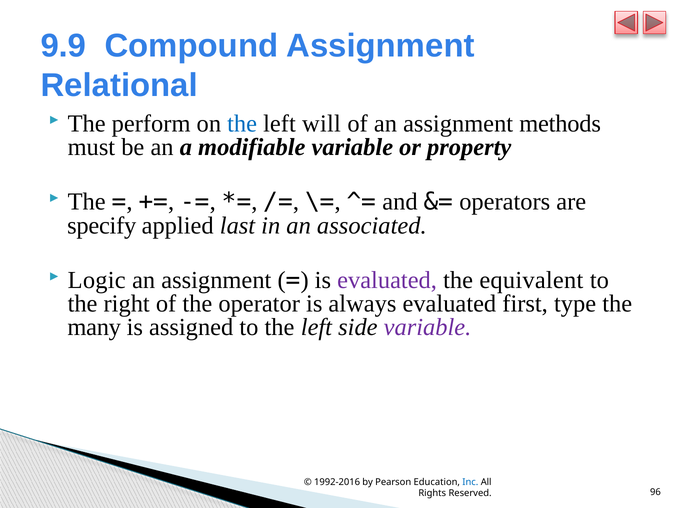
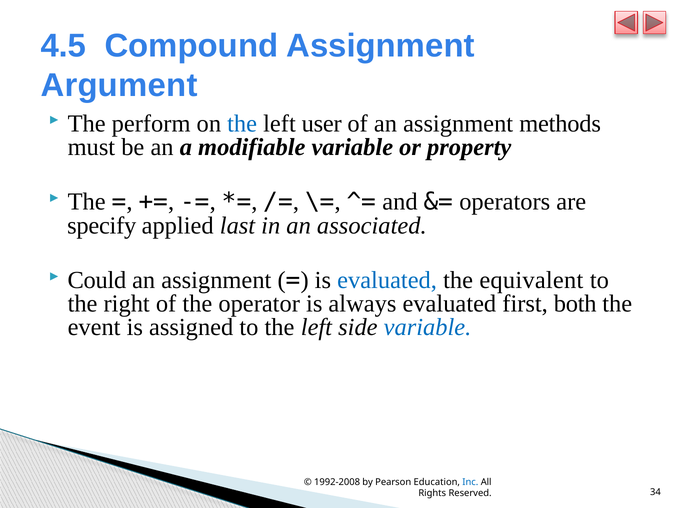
9.9: 9.9 -> 4.5 (63, 46)
Relational: Relational -> Argument (119, 85)
will: will -> user (322, 124)
Logic: Logic -> Could (97, 280)
evaluated colour: purple -> blue (387, 280)
type: type -> both (575, 303)
many: many -> event (94, 327)
variable colour: purple -> blue (427, 327)
1992-2016: 1992-2016 -> 1992-2008 (337, 482)
96: 96 -> 34 (655, 492)
